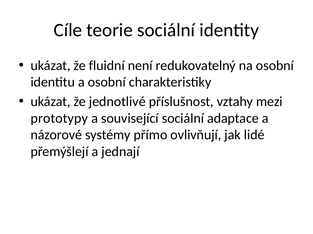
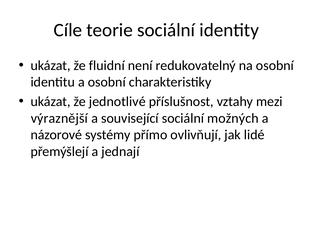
prototypy: prototypy -> výraznější (59, 119)
adaptace: adaptace -> možných (233, 119)
